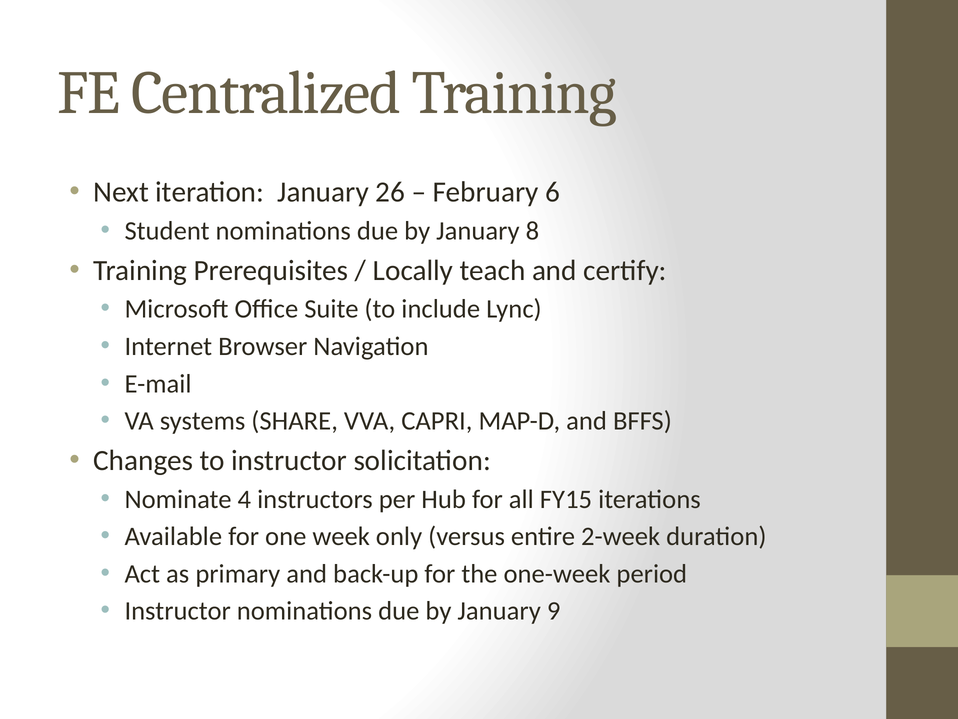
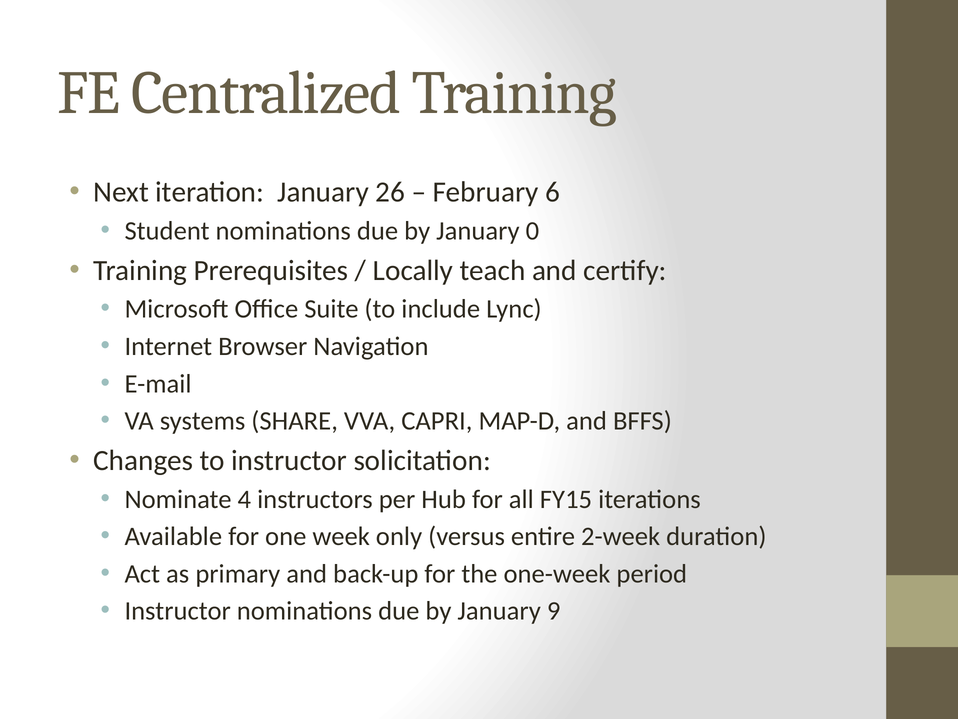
8: 8 -> 0 (532, 231)
